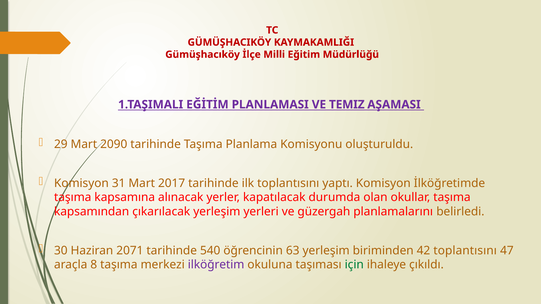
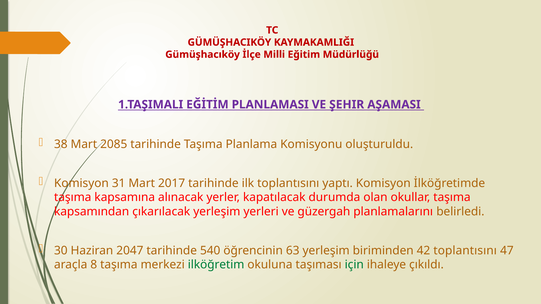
TEMIZ: TEMIZ -> ŞEHIR (347, 105)
29: 29 -> 38 (61, 144)
2090: 2090 -> 2085 (114, 144)
2071: 2071 -> 2047 (130, 251)
ilköğretim colour: purple -> green (216, 265)
